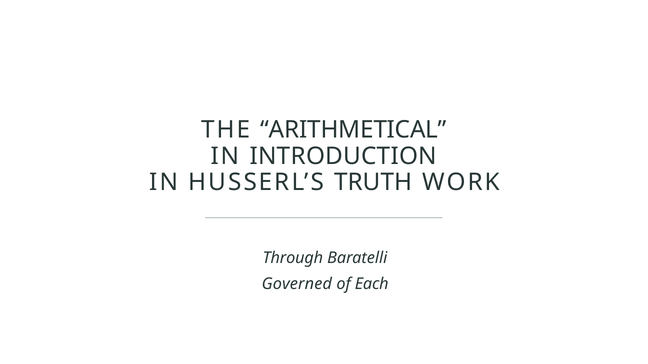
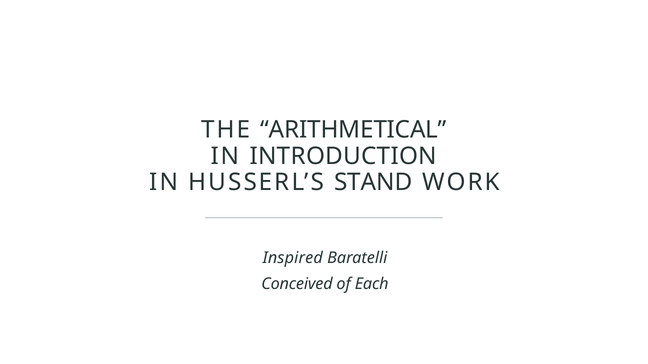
TRUTH: TRUTH -> STAND (373, 183)
Through: Through -> Inspired (293, 258)
Governed: Governed -> Conceived (297, 284)
